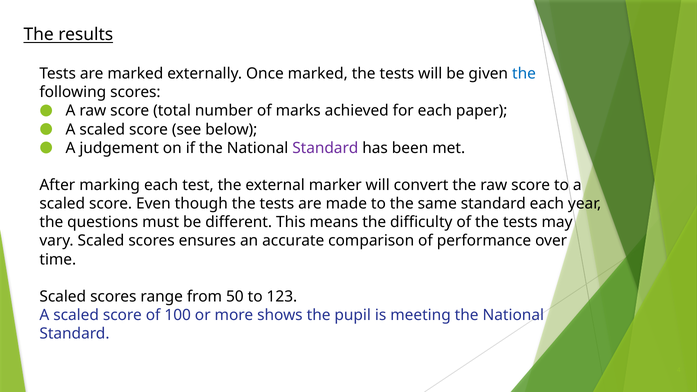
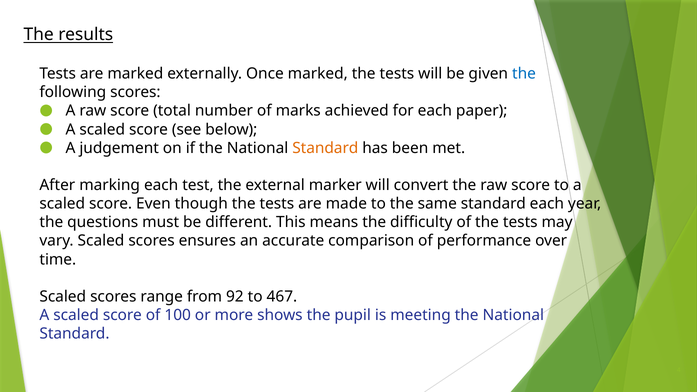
Standard colour: purple -> orange (325, 148)
50: 50 -> 92 (235, 297)
123: 123 -> 467 (282, 297)
